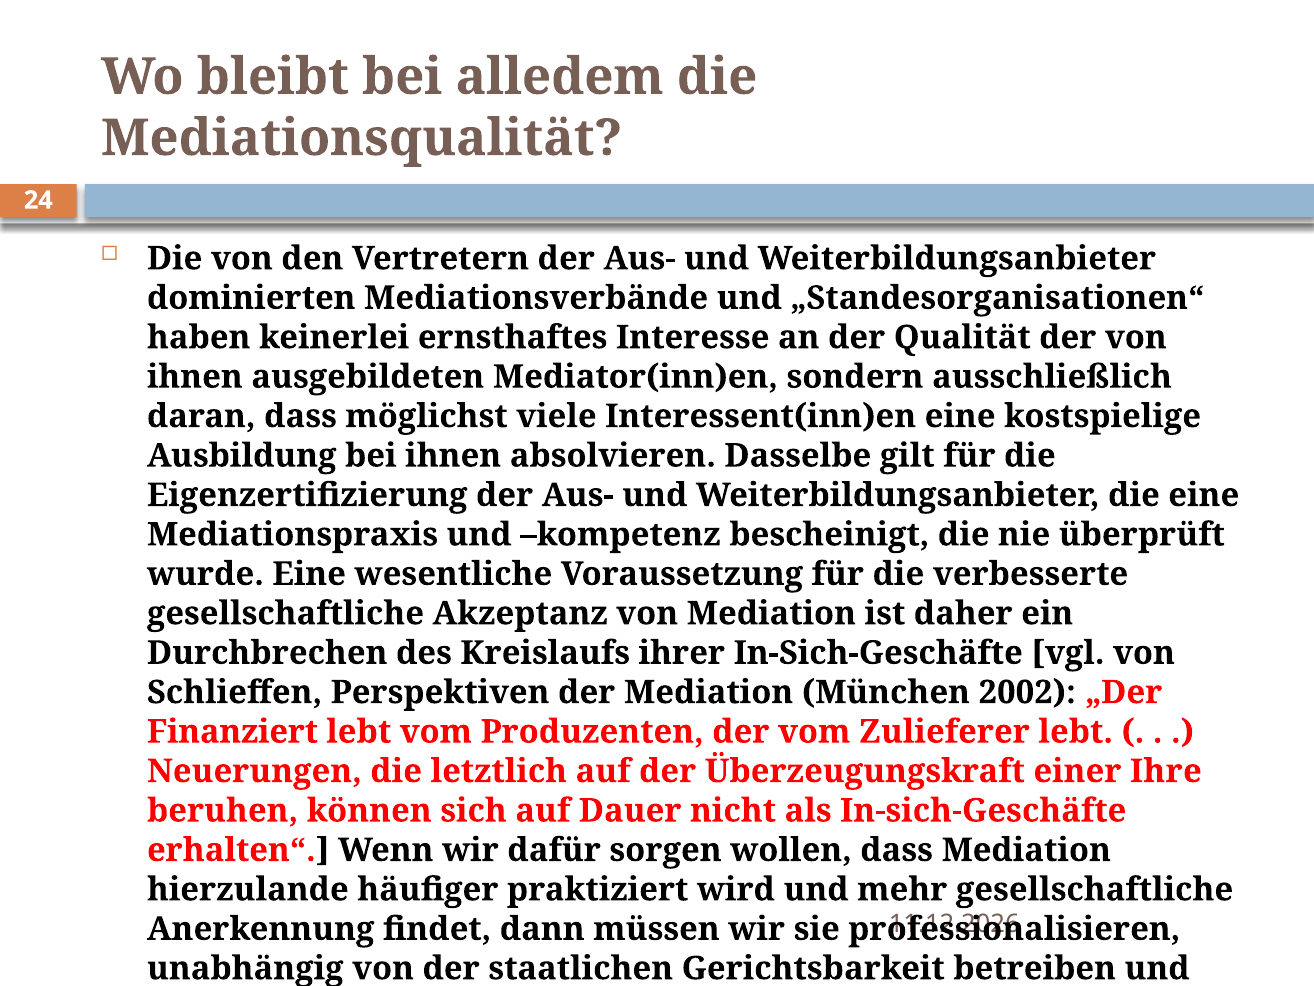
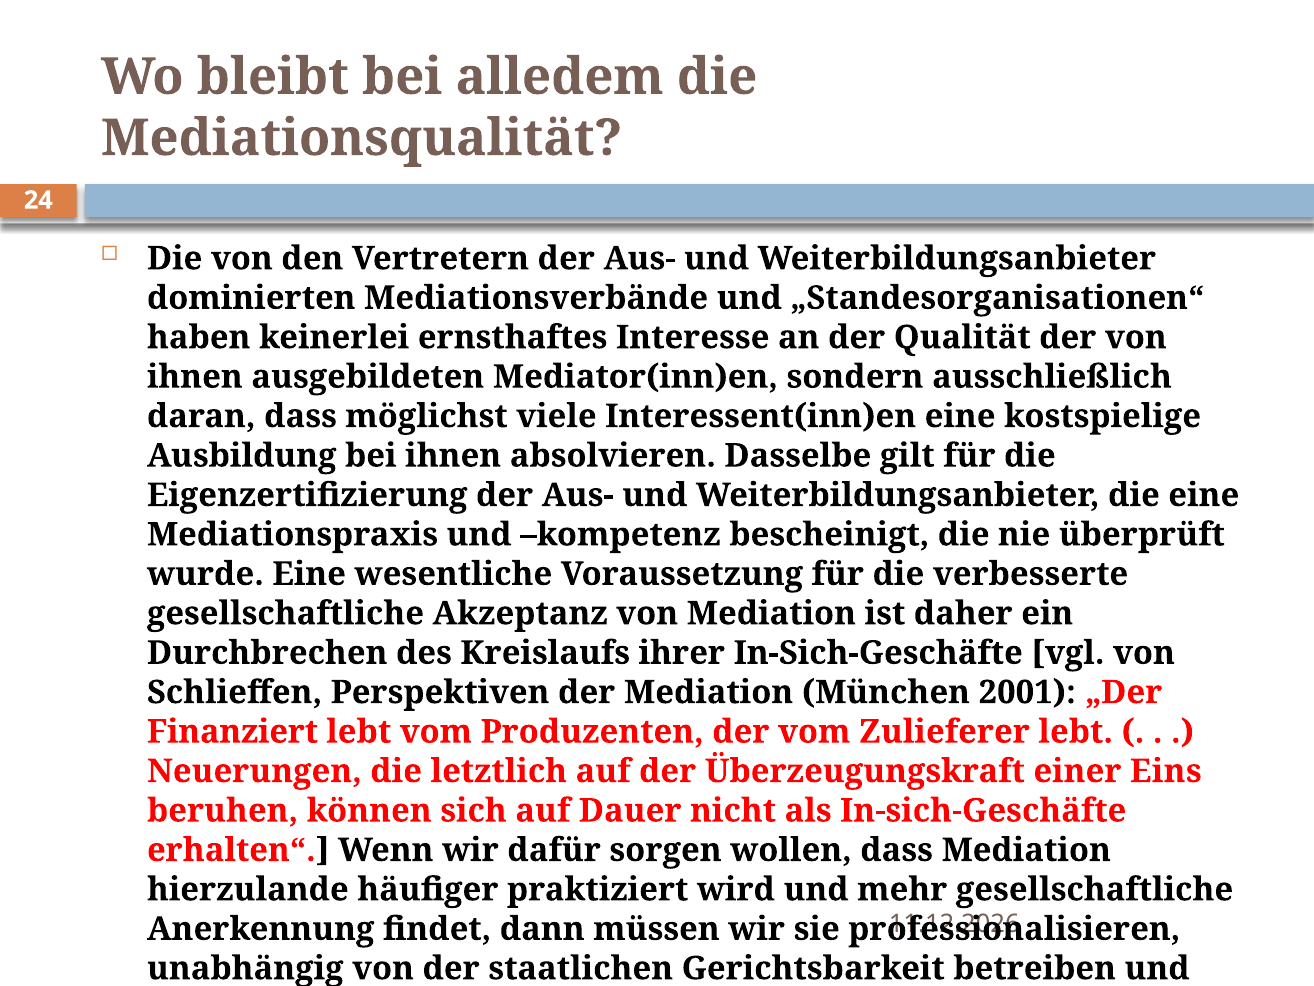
2002: 2002 -> 2001 (1027, 692)
Ihre: Ihre -> Eins (1166, 771)
